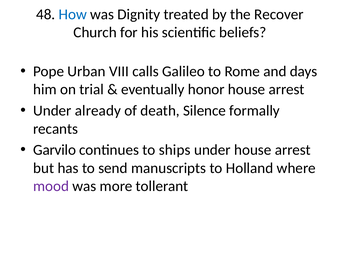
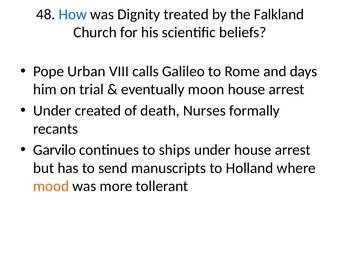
Recover: Recover -> Falkland (279, 14)
honor: honor -> moon (206, 89)
already: already -> created (98, 111)
Silence: Silence -> Nurses (204, 111)
mood colour: purple -> orange (51, 186)
